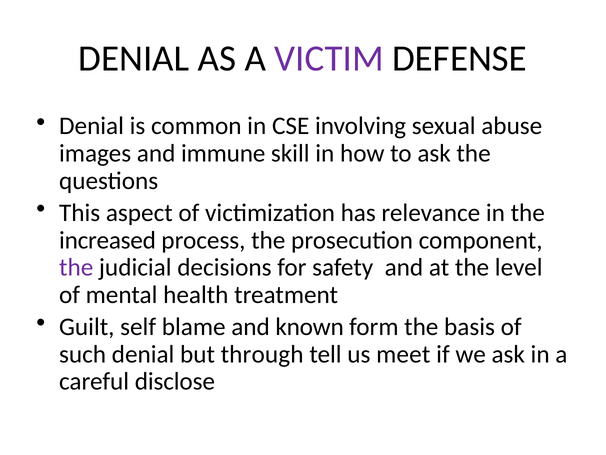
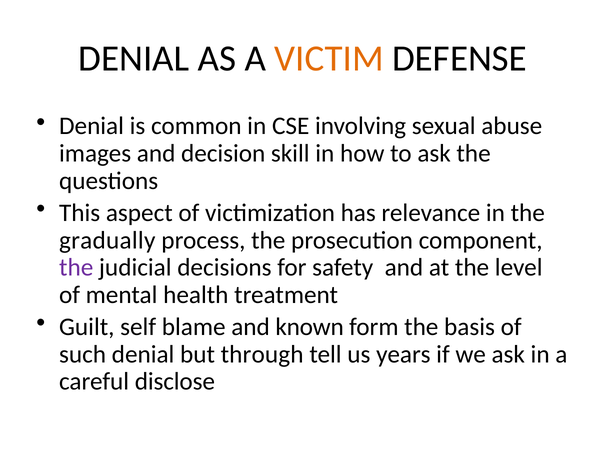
VICTIM colour: purple -> orange (329, 59)
immune: immune -> decision (223, 153)
increased: increased -> gradually (107, 240)
meet: meet -> years (403, 354)
